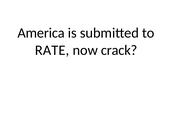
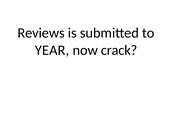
America: America -> Reviews (41, 33)
RATE: RATE -> YEAR (52, 50)
